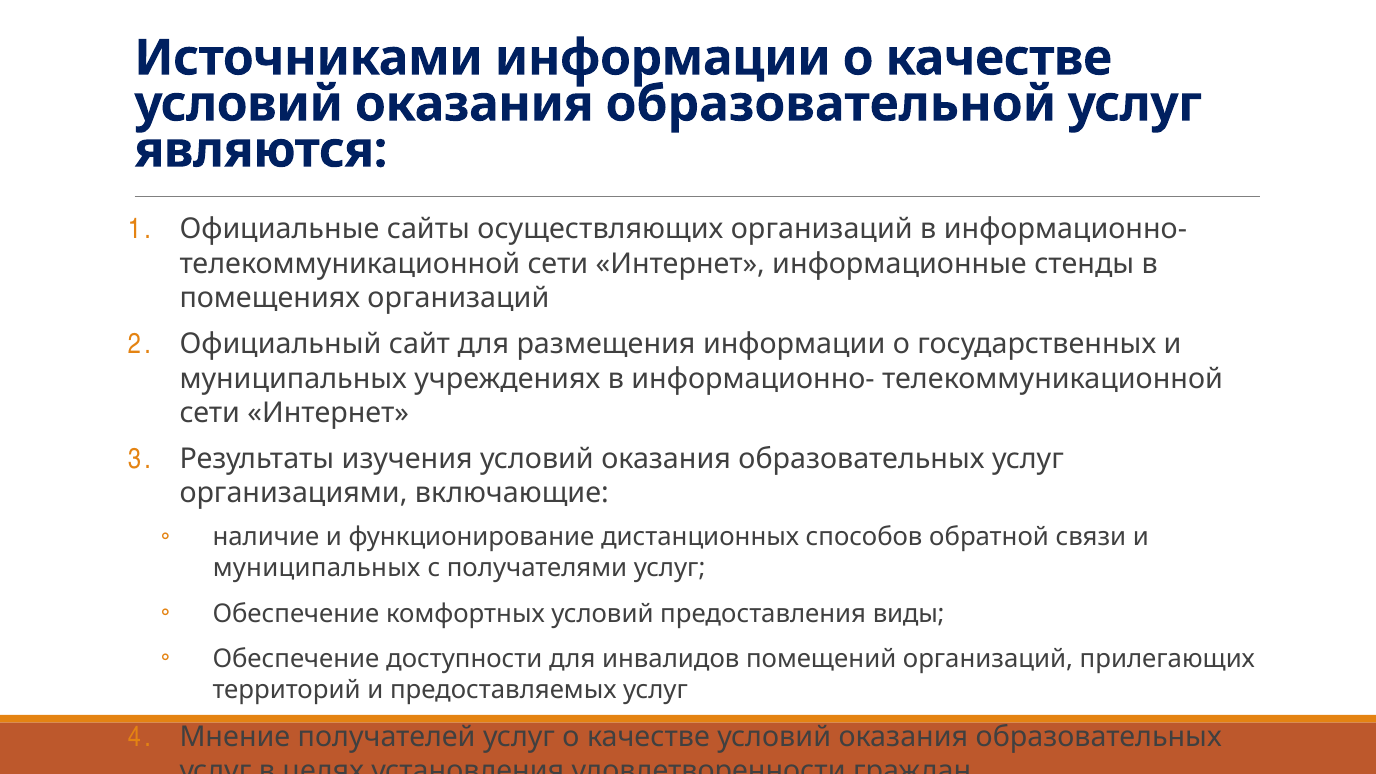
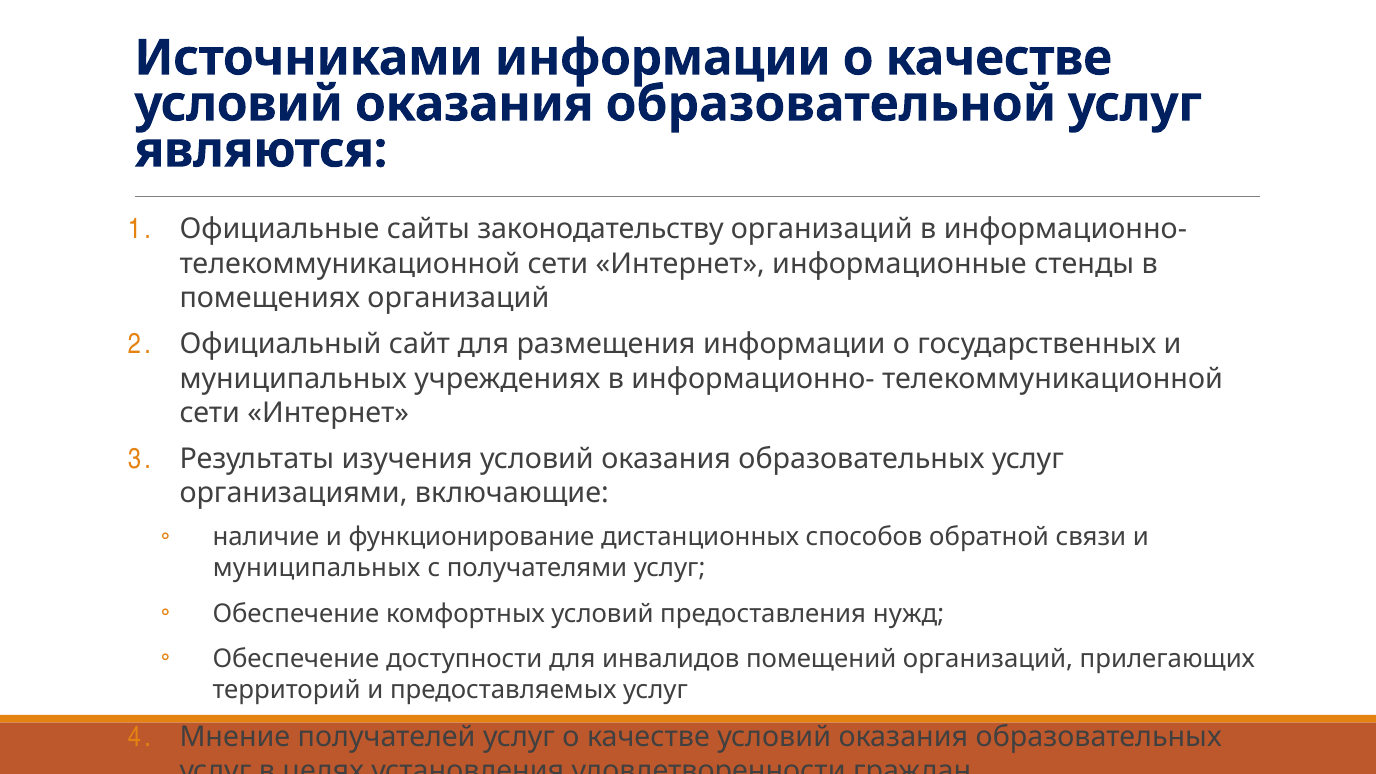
осуществляющих: осуществляющих -> законодательству (601, 229)
виды: виды -> нужд (909, 614)
